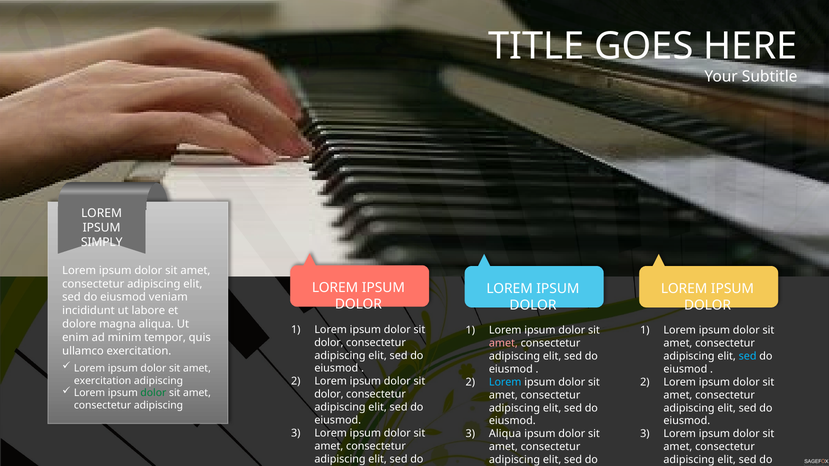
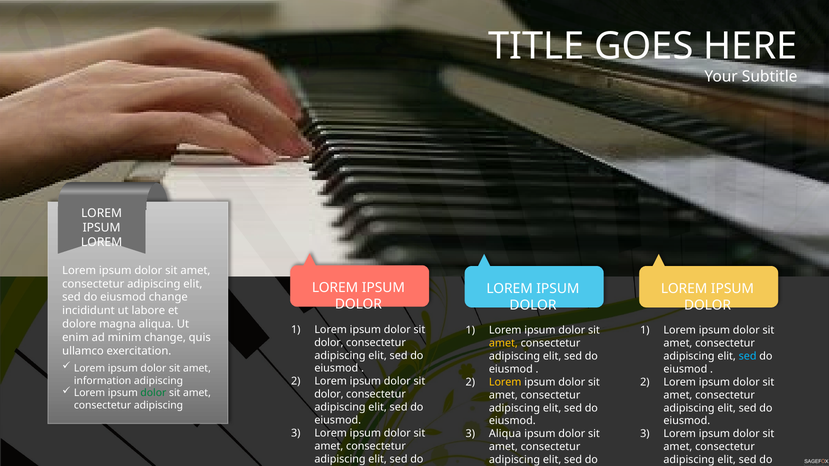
SIMPLY: SIMPLY -> LOREM (102, 242)
eiusmod veniam: veniam -> change (168, 297)
minim tempor: tempor -> change (165, 338)
amet colour: pink -> yellow (503, 344)
exercitation: exercitation -> information (103, 381)
Lorem colour: light blue -> yellow (505, 382)
